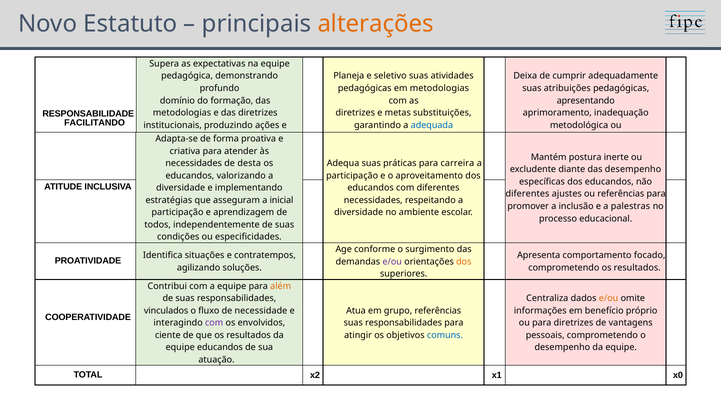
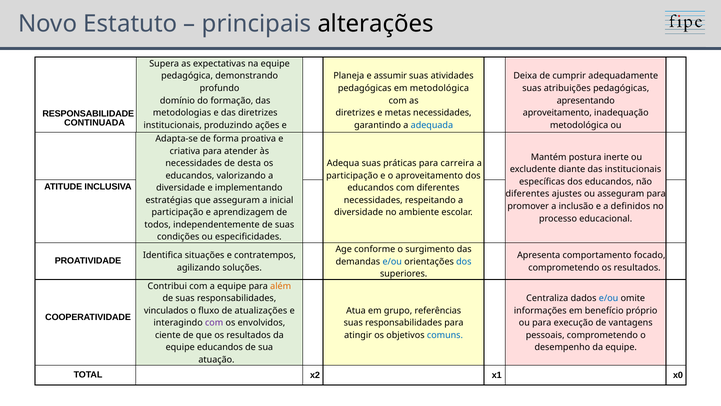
alterações colour: orange -> black (376, 24)
seletivo: seletivo -> assumir (390, 76)
em metodologias: metodologias -> metodológica (439, 88)
metas substituições: substituições -> necessidades (442, 113)
aprimoramento: aprimoramento -> aproveitamento (557, 113)
FACILITANDO: FACILITANDO -> CONTINUADA (95, 123)
das desempenho: desempenho -> institucionais (633, 169)
ou referências: referências -> asseguram (621, 194)
palestras: palestras -> definidos (631, 206)
e/ou colour: purple -> blue (392, 261)
dos colour: orange -> blue (464, 261)
e/ou colour: orange -> blue (609, 298)
necessidade: necessidade -> atualizações (261, 310)
para diretrizes: diretrizes -> execução (574, 323)
